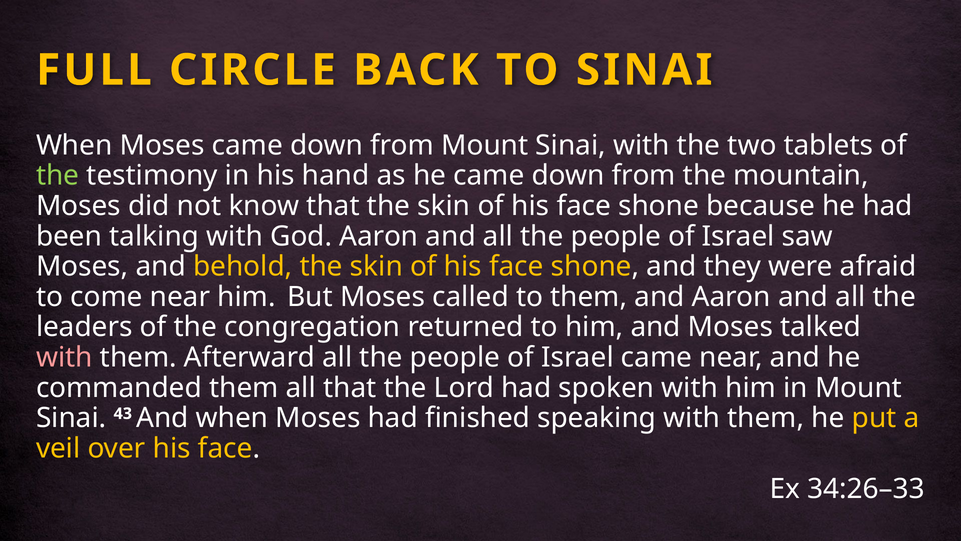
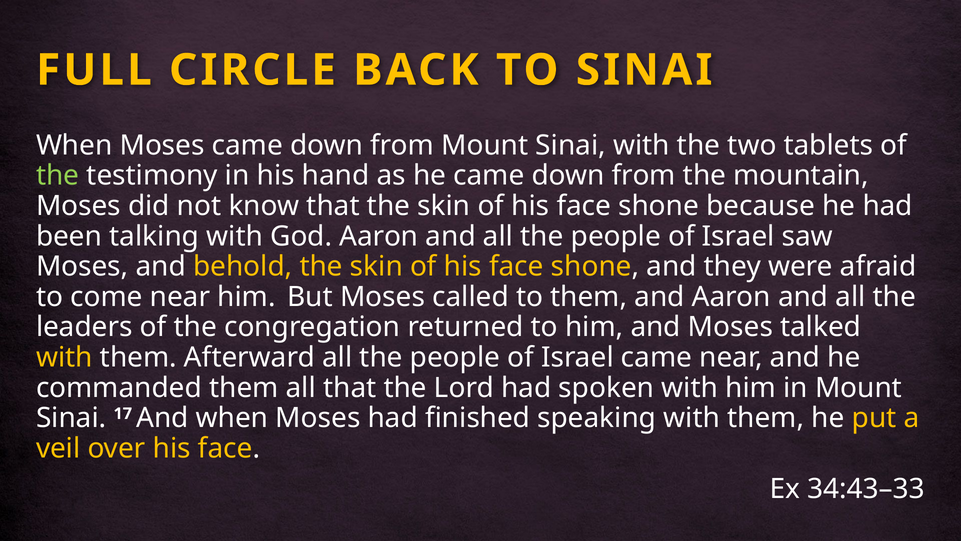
with colour: pink -> yellow (64, 357)
43: 43 -> 17 (123, 413)
34:26–33: 34:26–33 -> 34:43–33 (866, 488)
